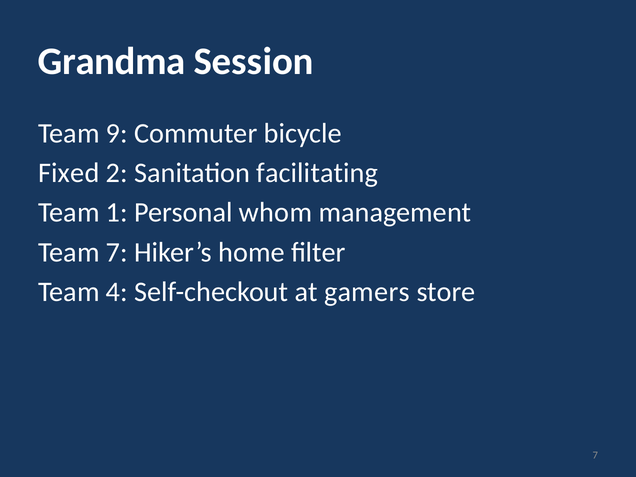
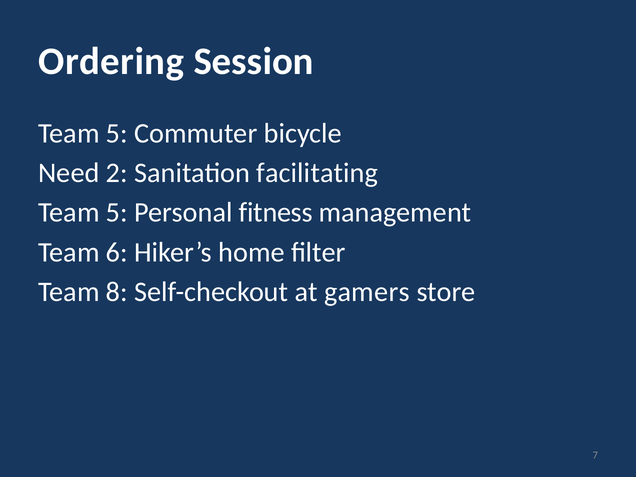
Grandma: Grandma -> Ordering (111, 62)
9: 9 -> 5 (117, 133)
Fixed: Fixed -> Need (69, 173)
1: 1 -> 5 (117, 213)
whom: whom -> fitness (276, 213)
Team 7: 7 -> 6 (117, 252)
4: 4 -> 8 (117, 292)
